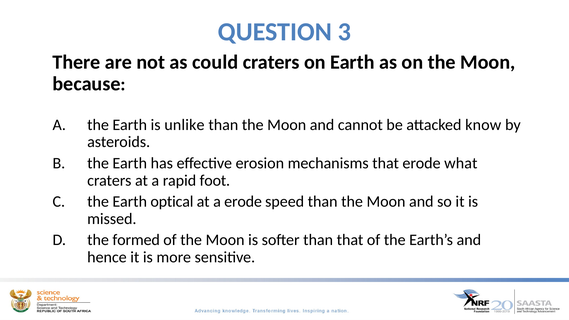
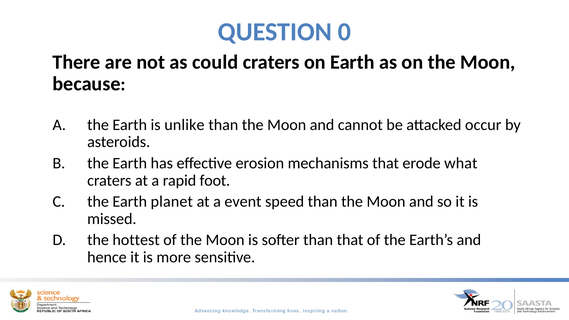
3: 3 -> 0 (344, 32)
know: know -> occur (483, 125)
optical: optical -> planet (172, 202)
a erode: erode -> event (243, 202)
formed: formed -> hottest (136, 240)
